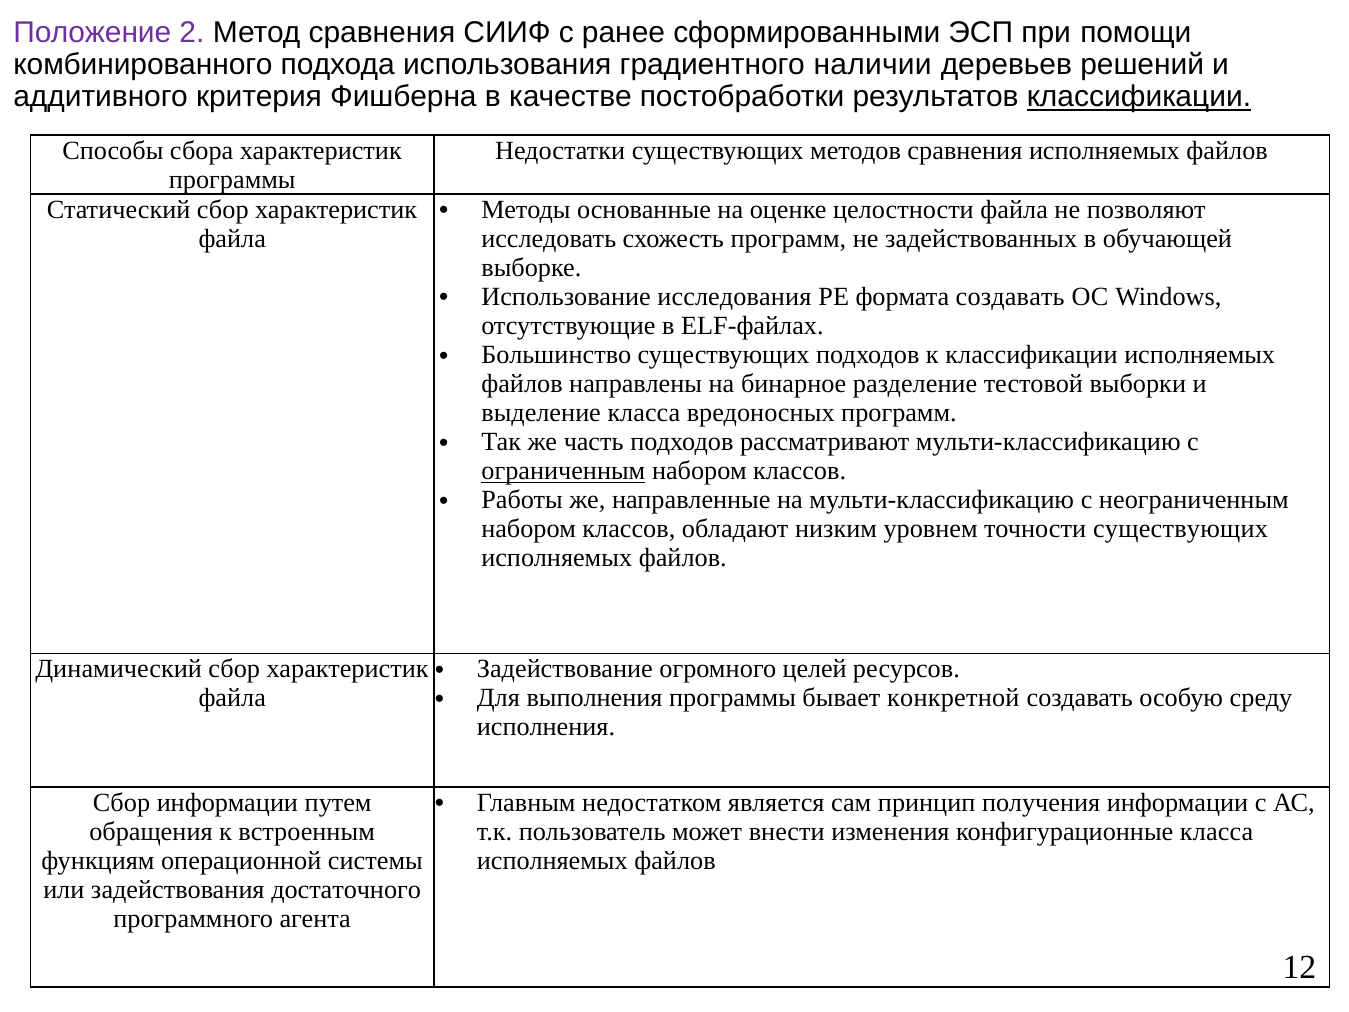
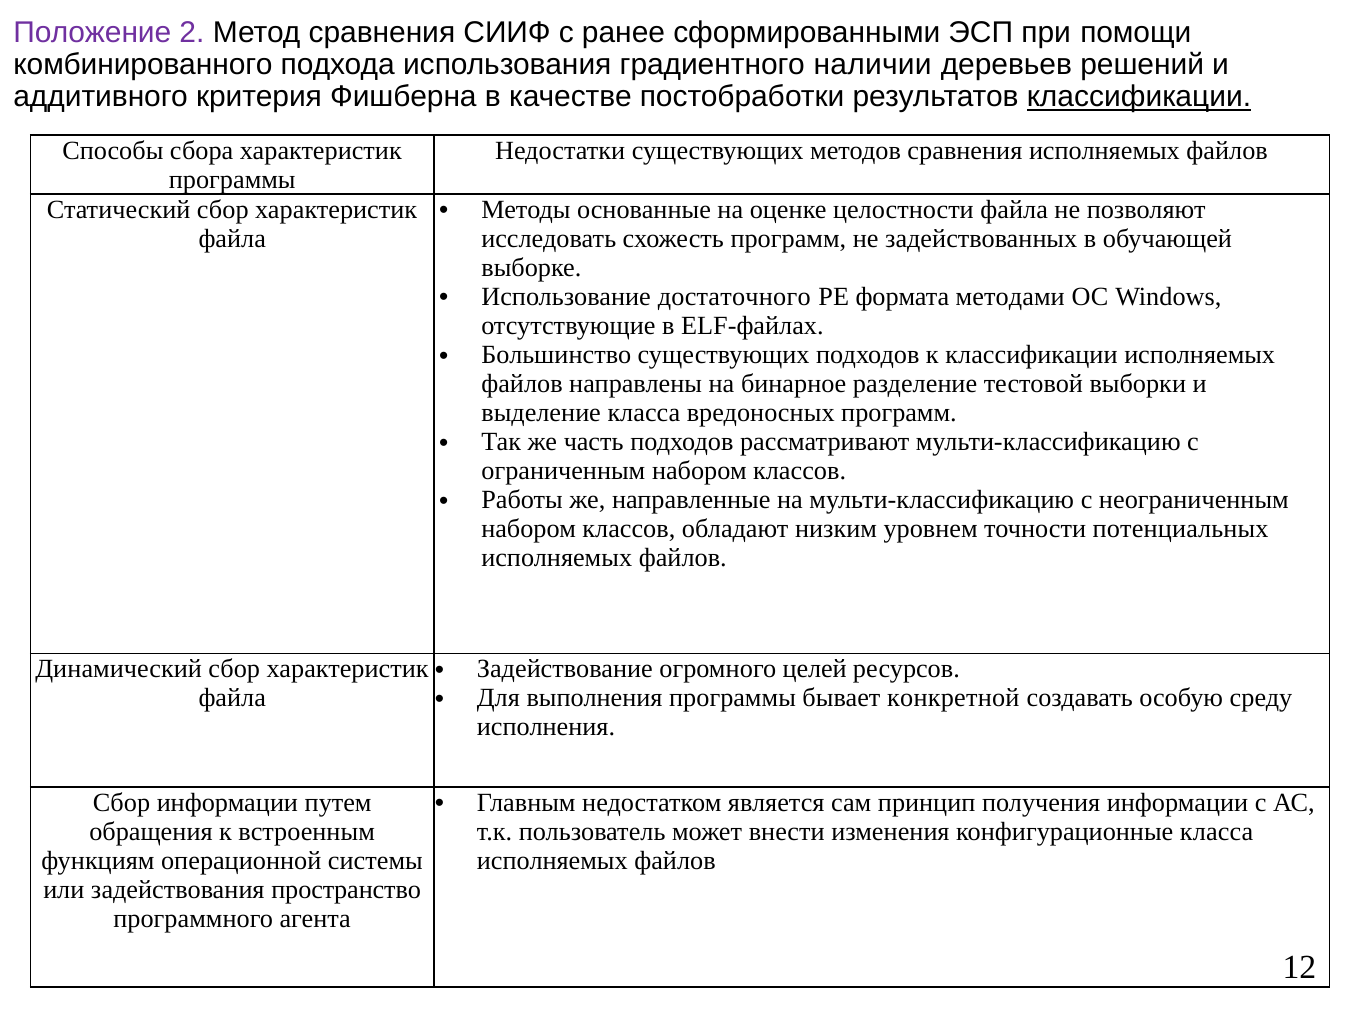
исследования: исследования -> достаточного (734, 297)
формата создавать: создавать -> методами (1010, 297)
ограниченным underline: present -> none (563, 471)
точности существующих: существующих -> потенциальных (1181, 529)
достаточного: достаточного -> пространство (346, 890)
